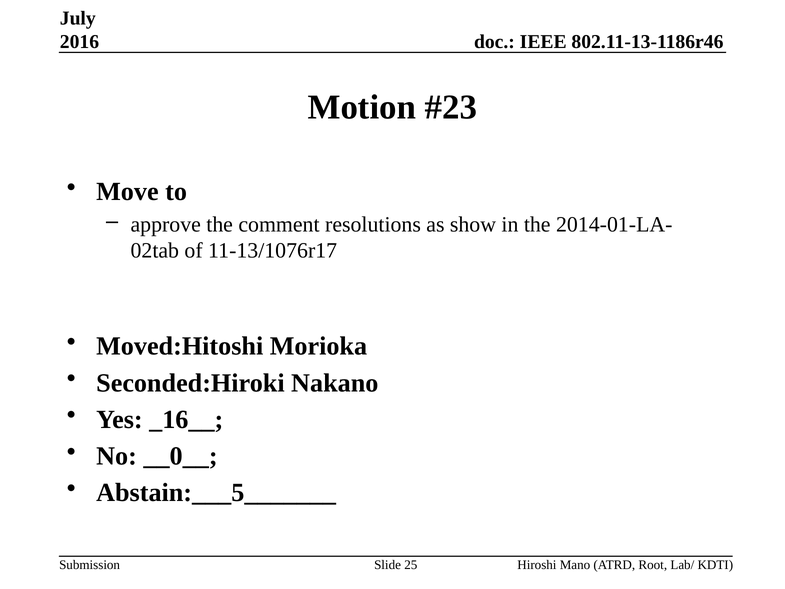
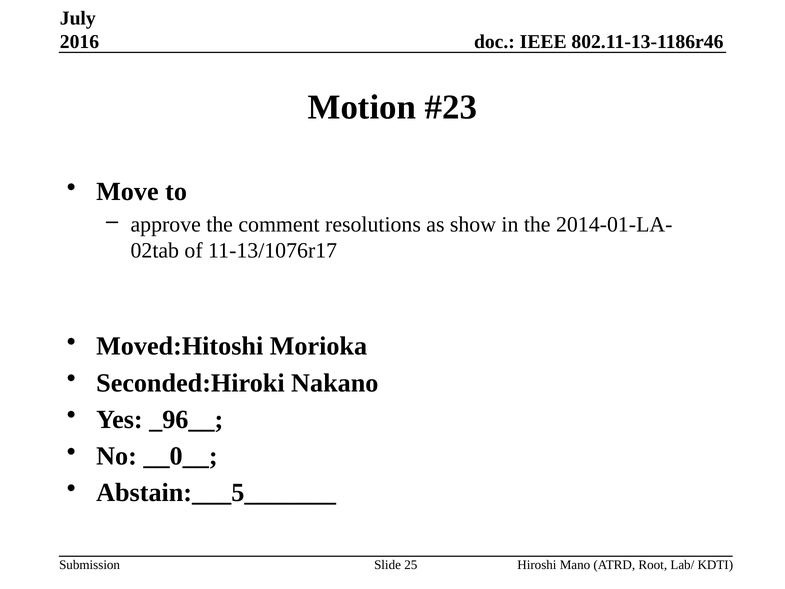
_16__: _16__ -> _96__ (186, 419)
